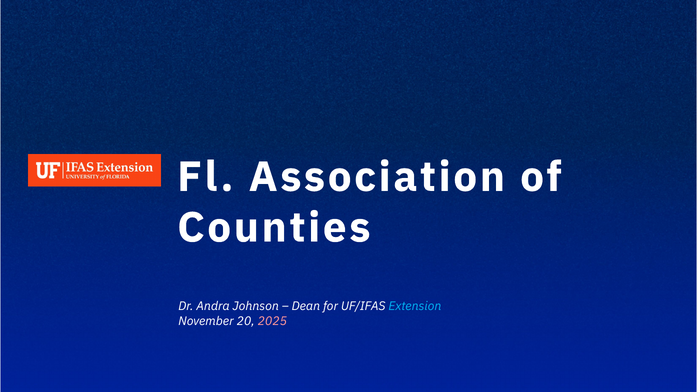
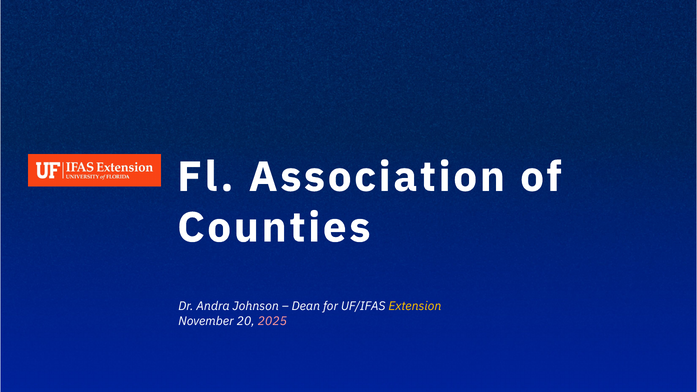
Extension colour: light blue -> yellow (415, 306)
